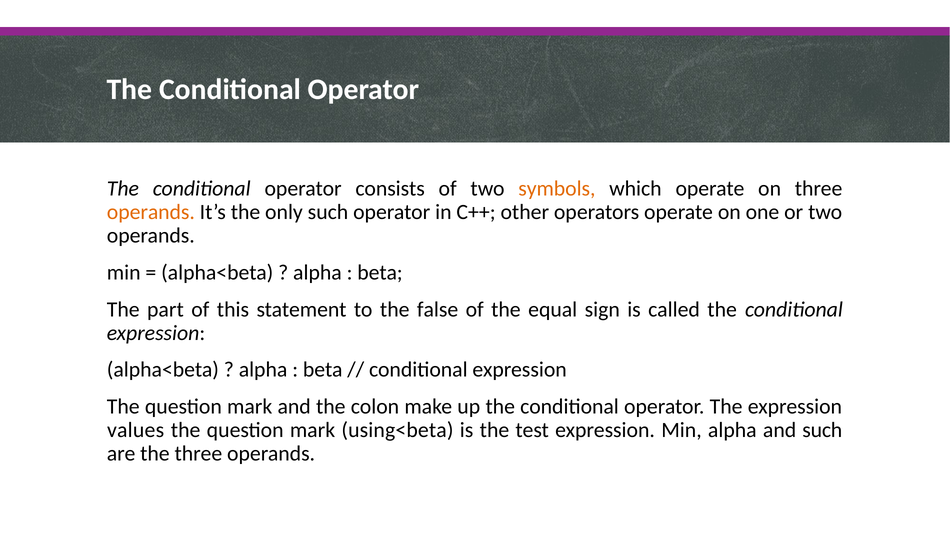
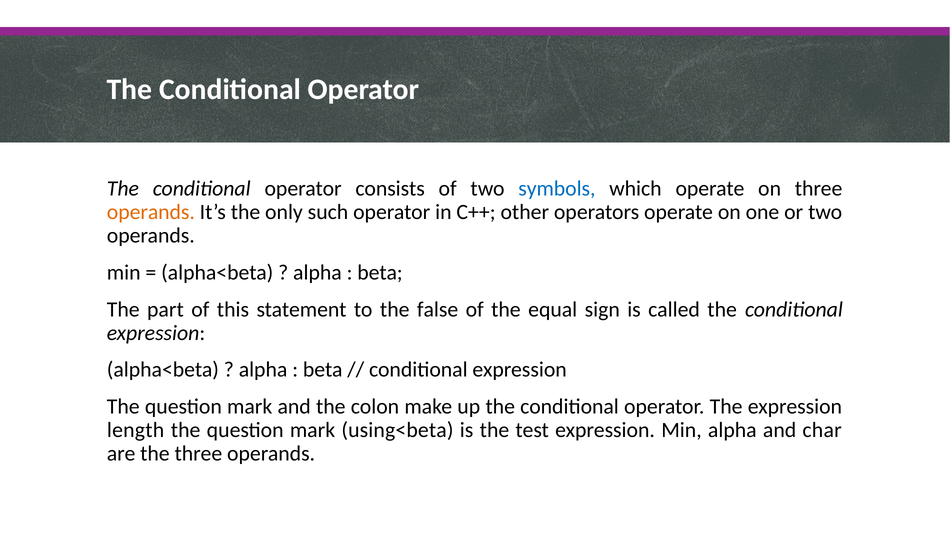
symbols colour: orange -> blue (557, 189)
values: values -> length (136, 430)
and such: such -> char (822, 430)
